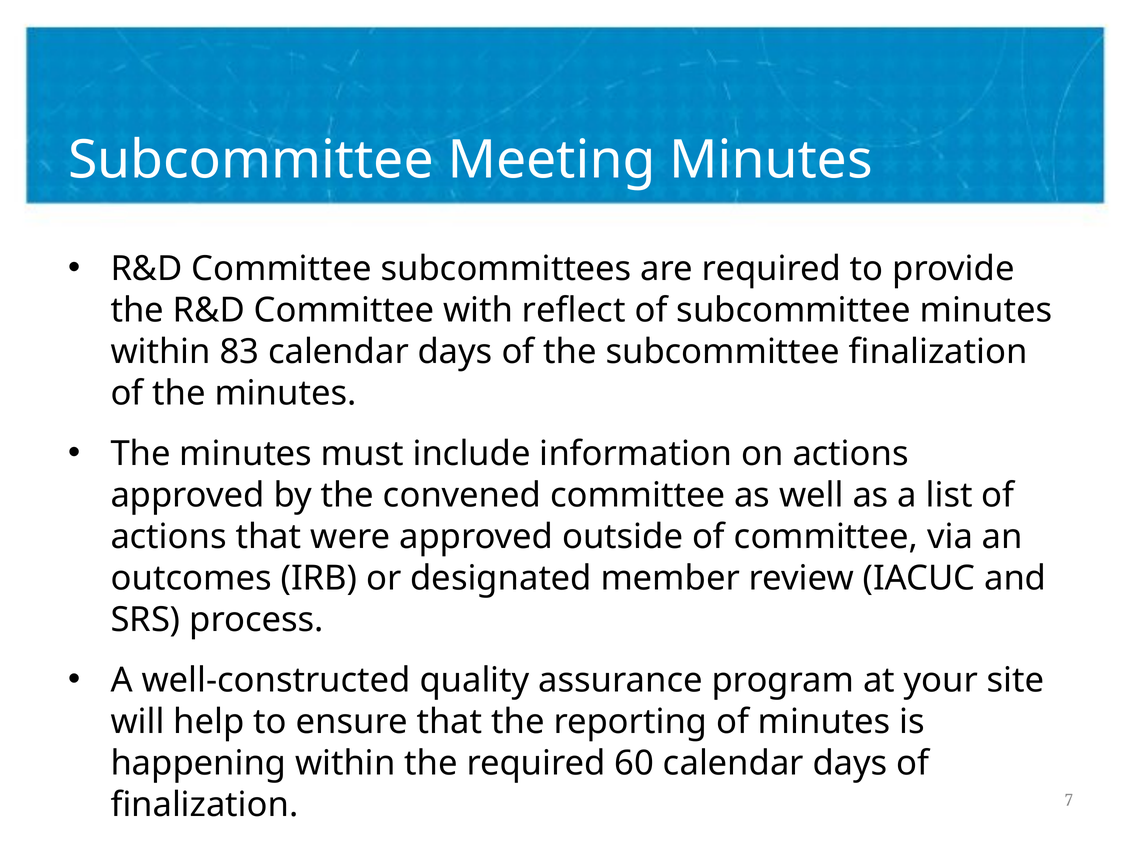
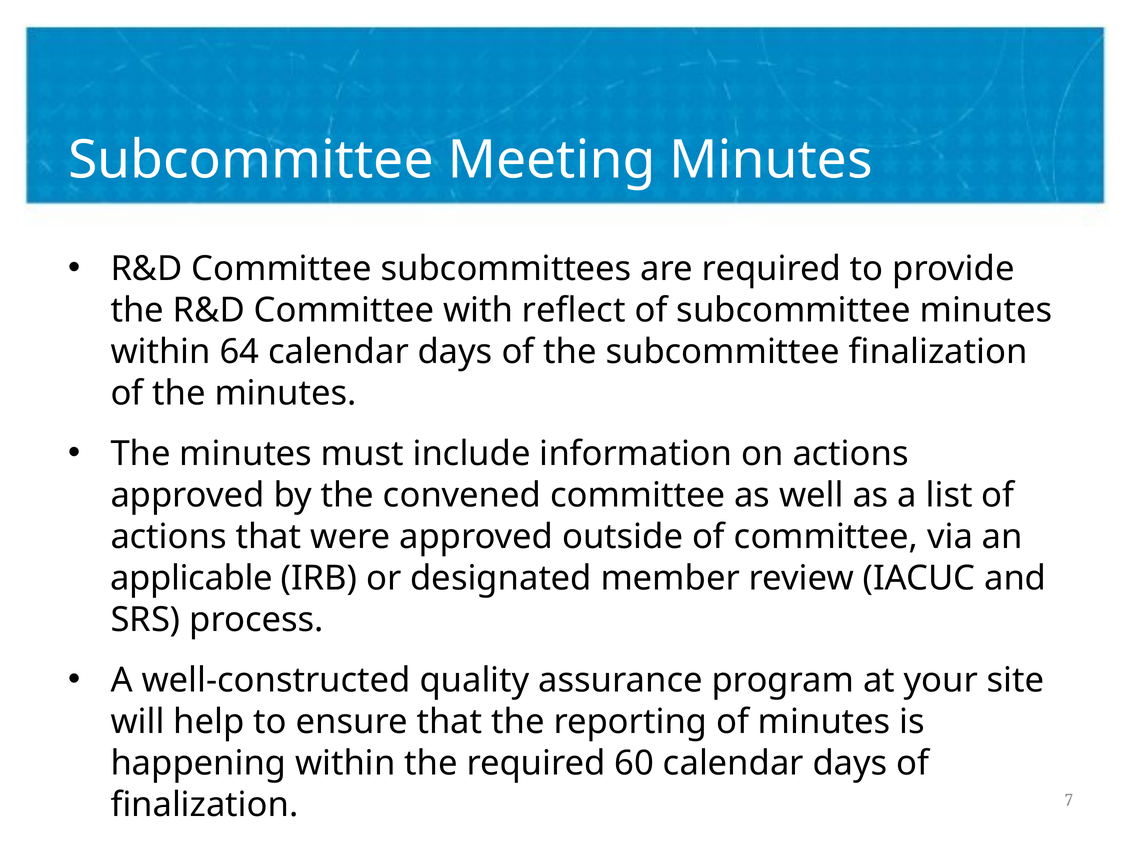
83: 83 -> 64 (240, 352)
outcomes: outcomes -> applicable (191, 579)
